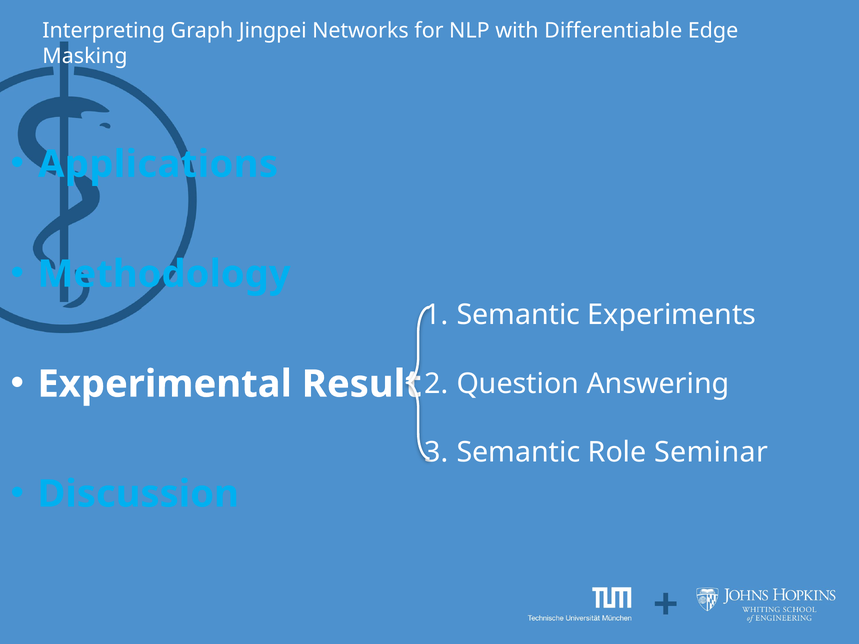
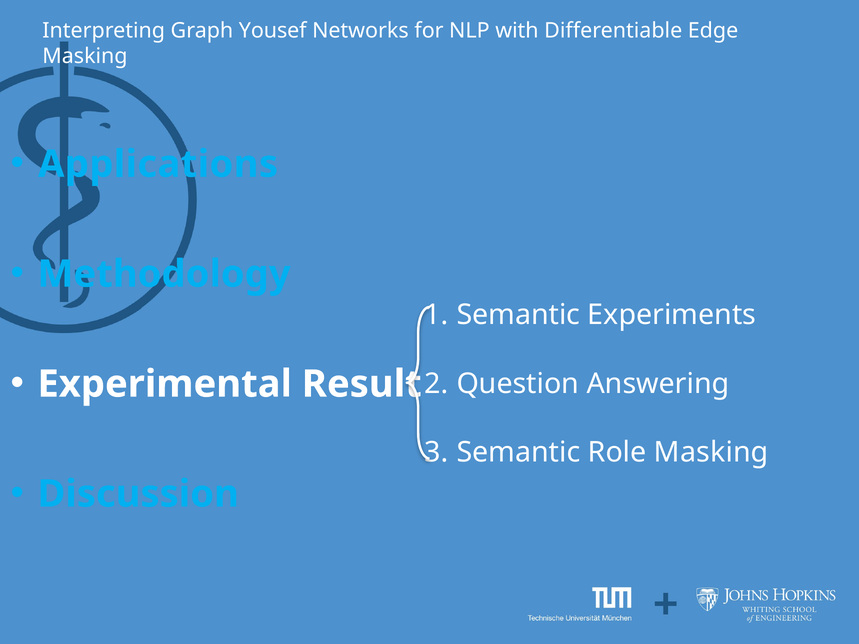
Jingpei: Jingpei -> Yousef (273, 31)
Role Seminar: Seminar -> Masking (711, 453)
